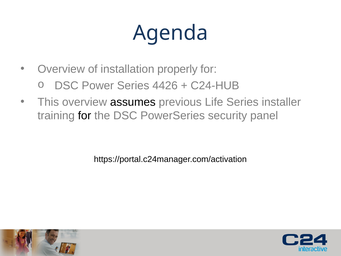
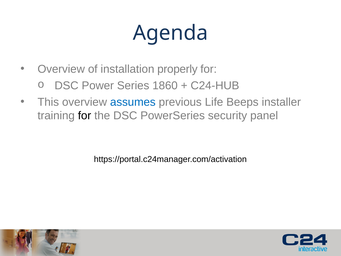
4426: 4426 -> 1860 (165, 85)
assumes colour: black -> blue (133, 102)
Life Series: Series -> Beeps (242, 102)
